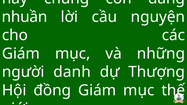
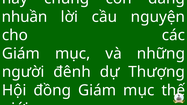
danh: danh -> đênh (72, 72)
